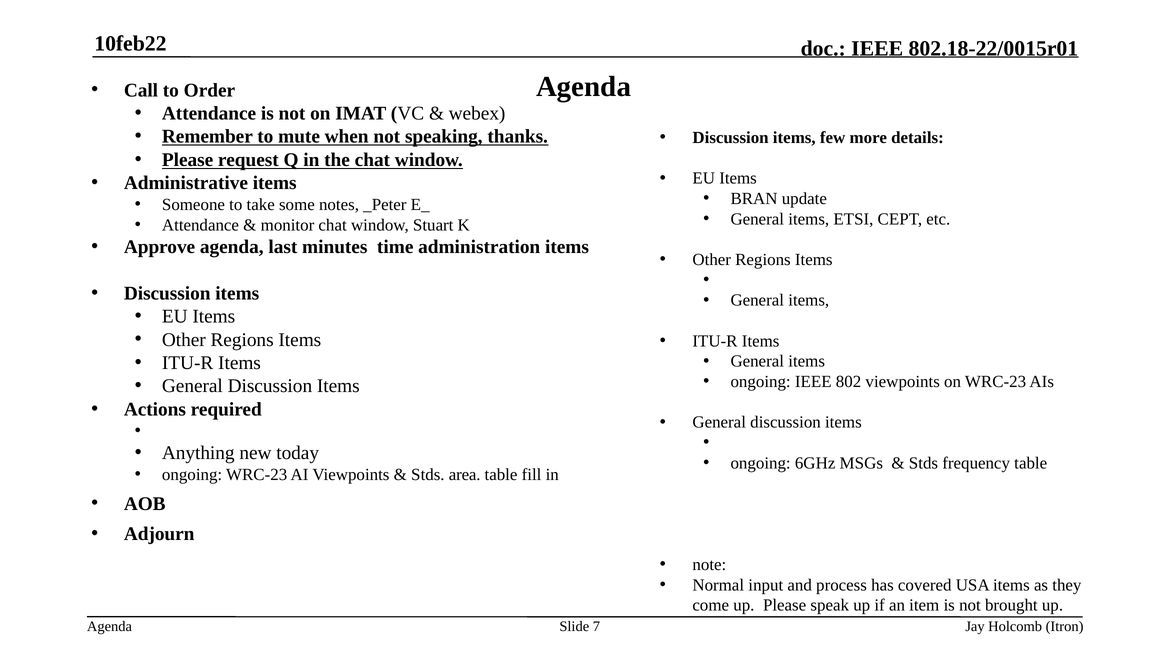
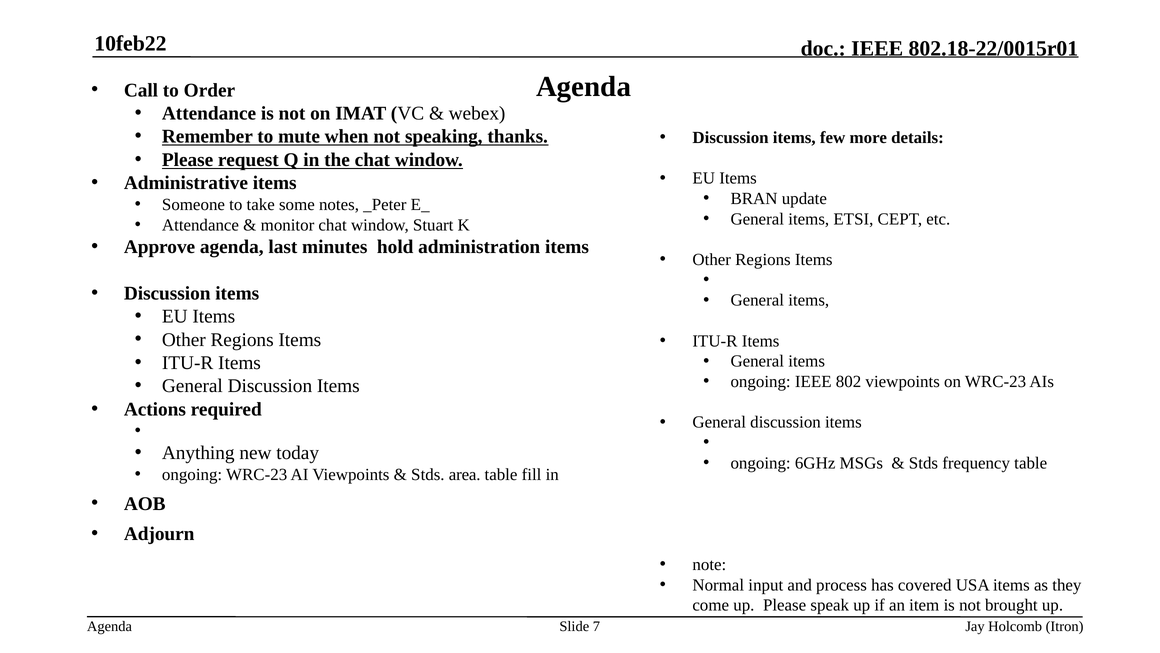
time: time -> hold (395, 247)
